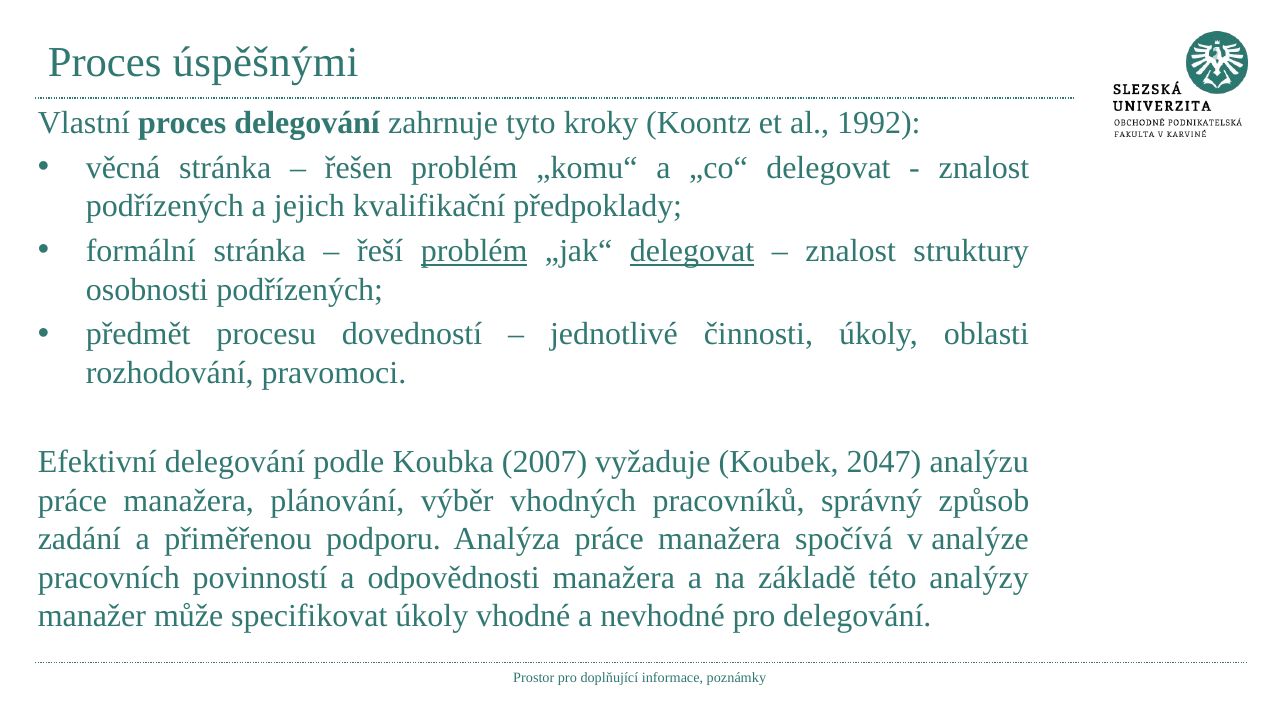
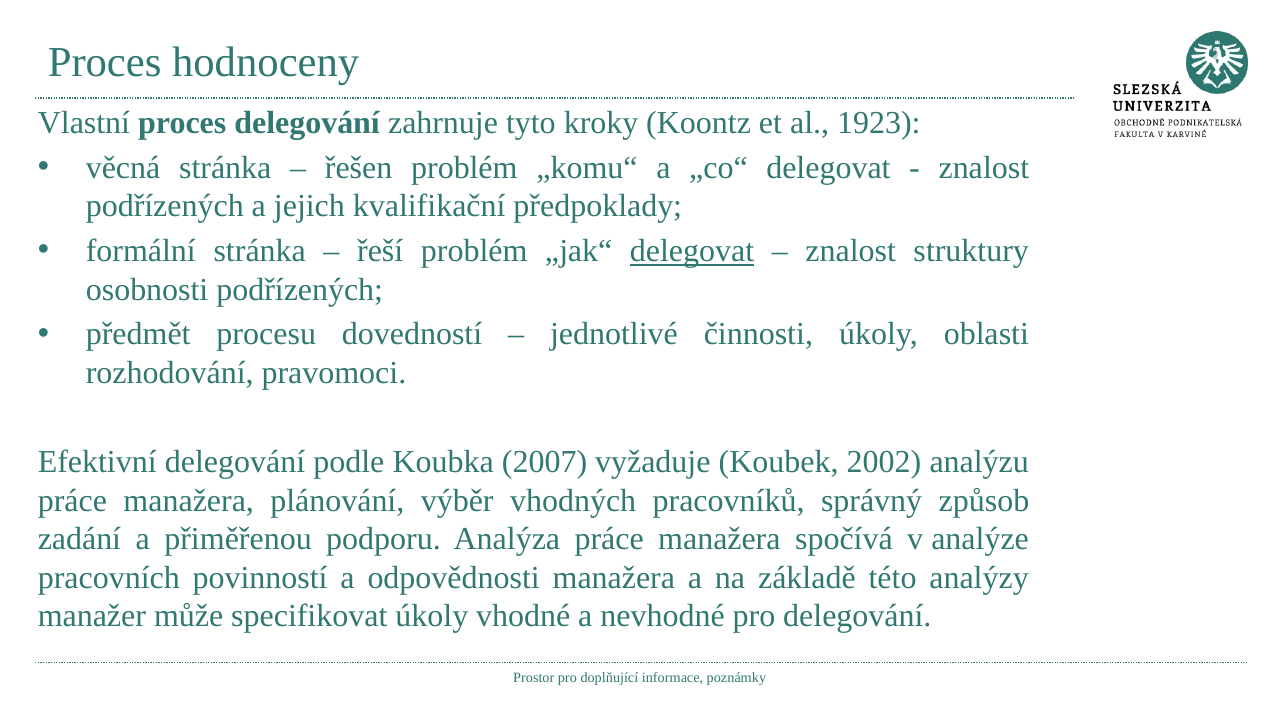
úspěšnými: úspěšnými -> hodnoceny (266, 62)
1992: 1992 -> 1923 (879, 123)
problém underline: present -> none (474, 251)
2047: 2047 -> 2002 (884, 462)
